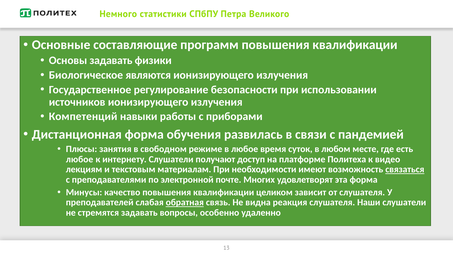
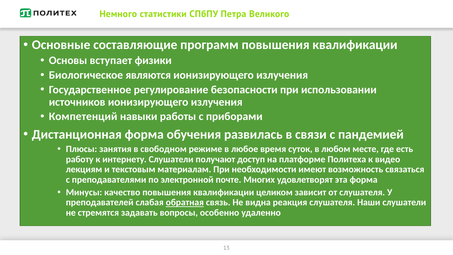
Основы задавать: задавать -> вступает (111, 60)
любое: любое -> работу (80, 159)
связаться underline: present -> none (405, 169)
